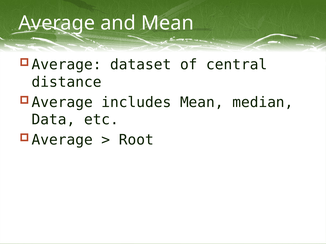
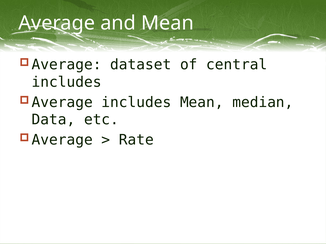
distance: distance -> includes (67, 82)
Root: Root -> Rate (136, 140)
